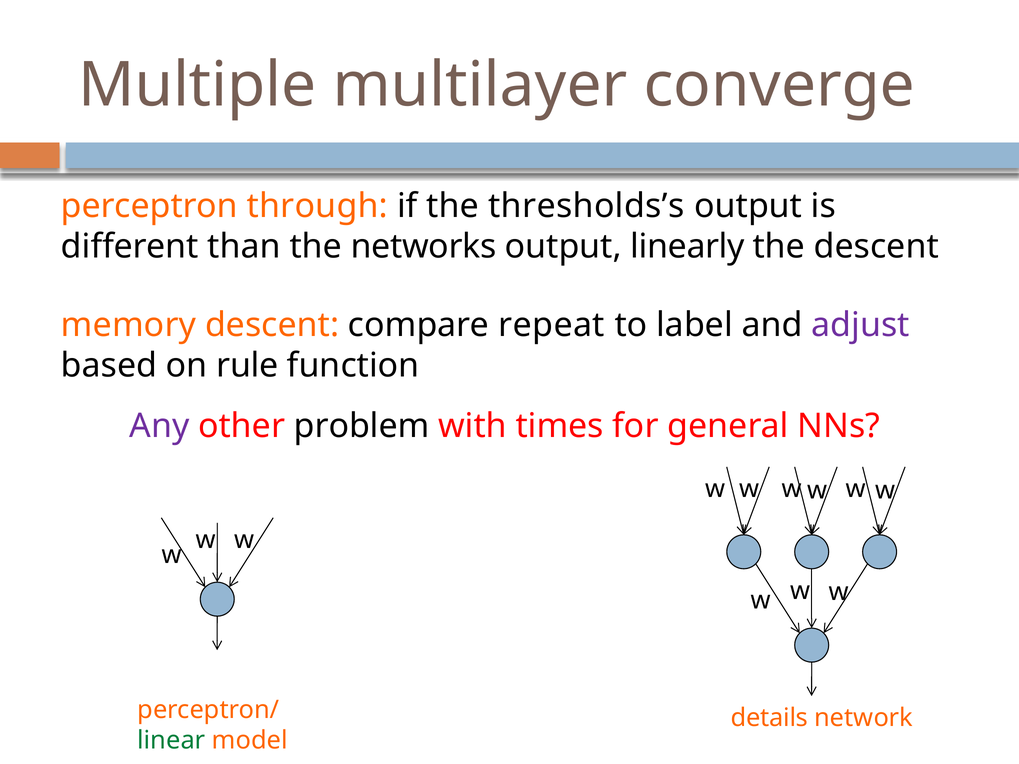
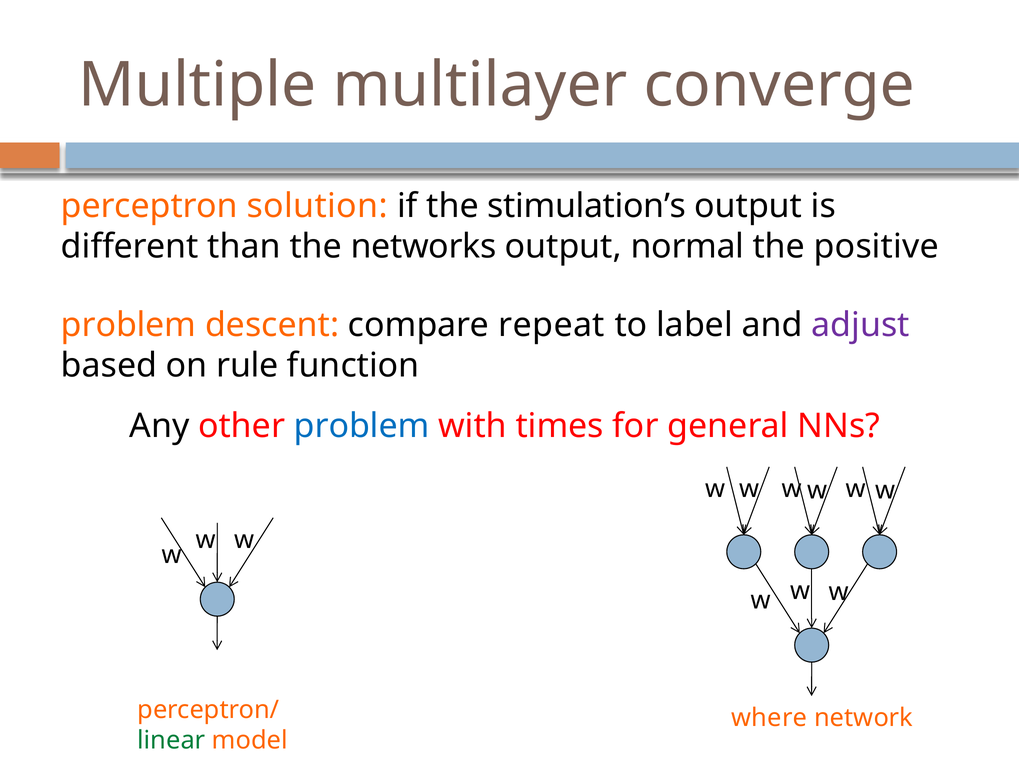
through: through -> solution (317, 206)
thresholds’s: thresholds’s -> stimulation’s (587, 206)
linearly: linearly -> normal (687, 247)
the descent: descent -> positive (876, 247)
memory: memory -> problem (129, 325)
Any colour: purple -> black (159, 426)
problem colour: black -> blue (362, 426)
details: details -> where (769, 718)
